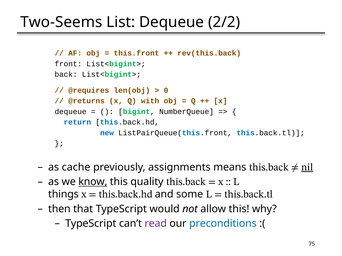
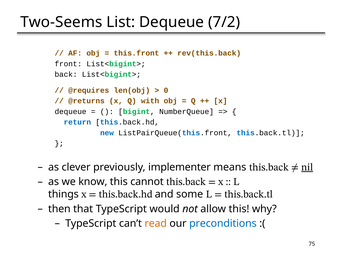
2/2: 2/2 -> 7/2 (224, 22)
cache: cache -> clever (76, 167)
assignments: assignments -> implementer (179, 167)
know underline: present -> none (93, 182)
quality: quality -> cannot (147, 182)
read colour: purple -> orange (156, 224)
